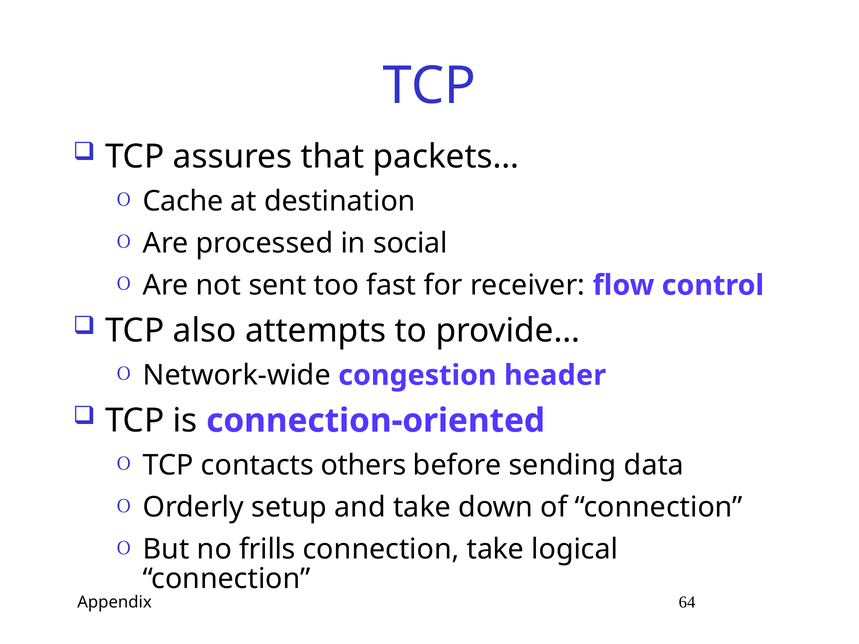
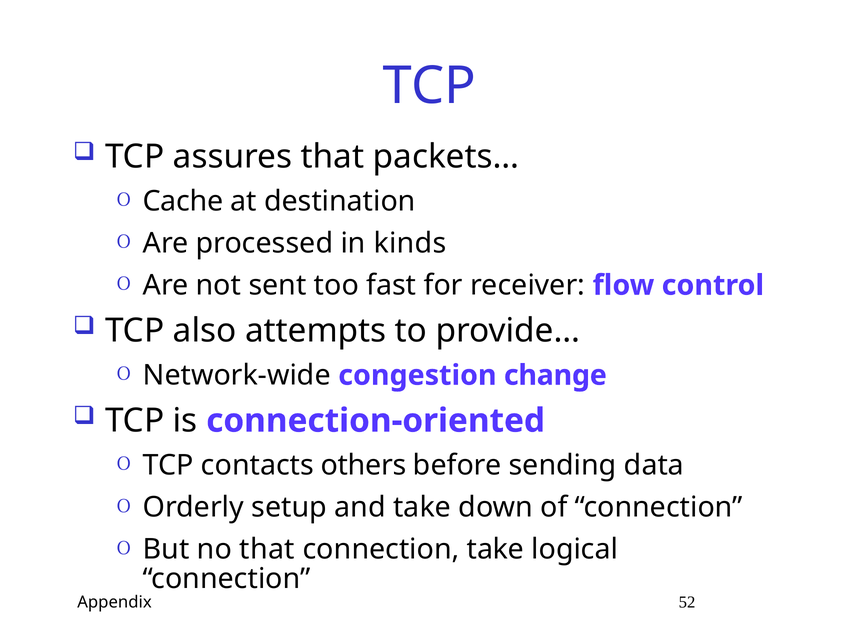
social: social -> kinds (410, 243)
header: header -> change (555, 375)
no frills: frills -> that (267, 550)
64: 64 -> 52 (687, 602)
